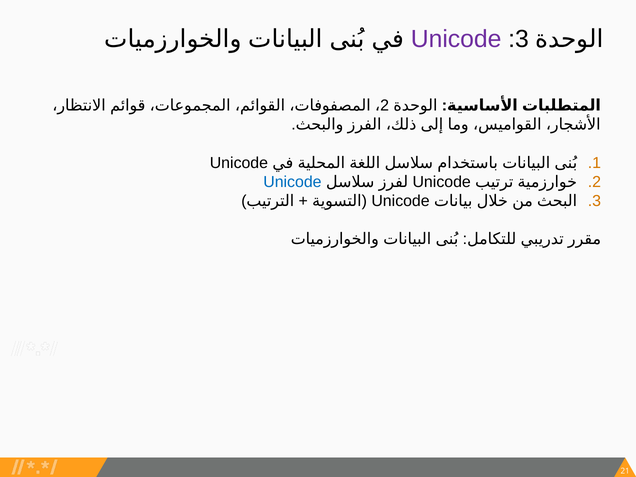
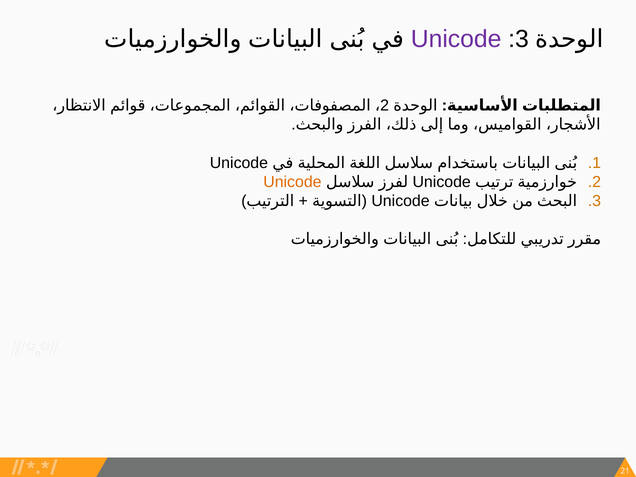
Unicode colour: blue -> orange (292, 182)
